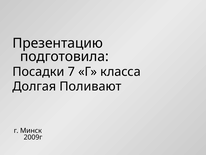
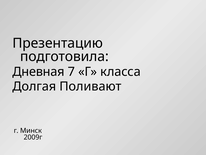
Посадки: Посадки -> Дневная (38, 71)
